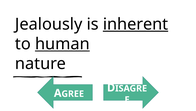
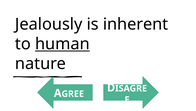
inherent underline: present -> none (136, 24)
